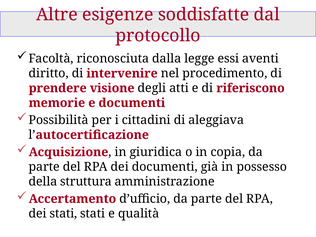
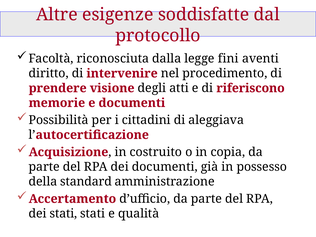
essi: essi -> fini (228, 59)
giuridica: giuridica -> costruito (156, 152)
struttura: struttura -> standard (86, 182)
